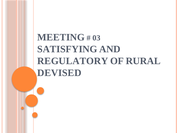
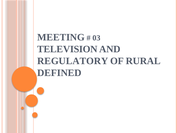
SATISFYING: SATISFYING -> TELEVISION (67, 49)
DEVISED: DEVISED -> DEFINED (59, 73)
